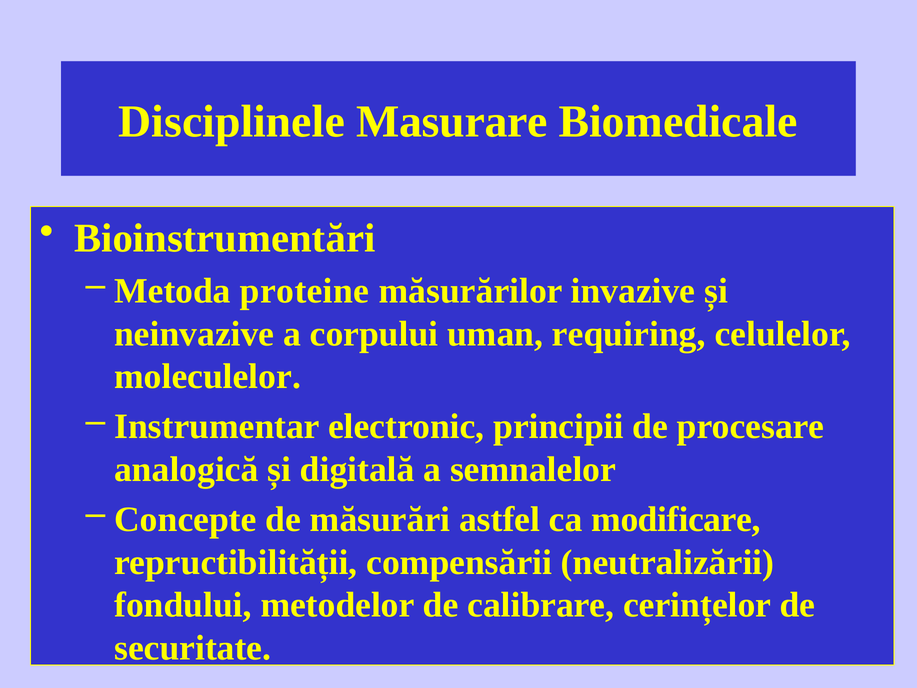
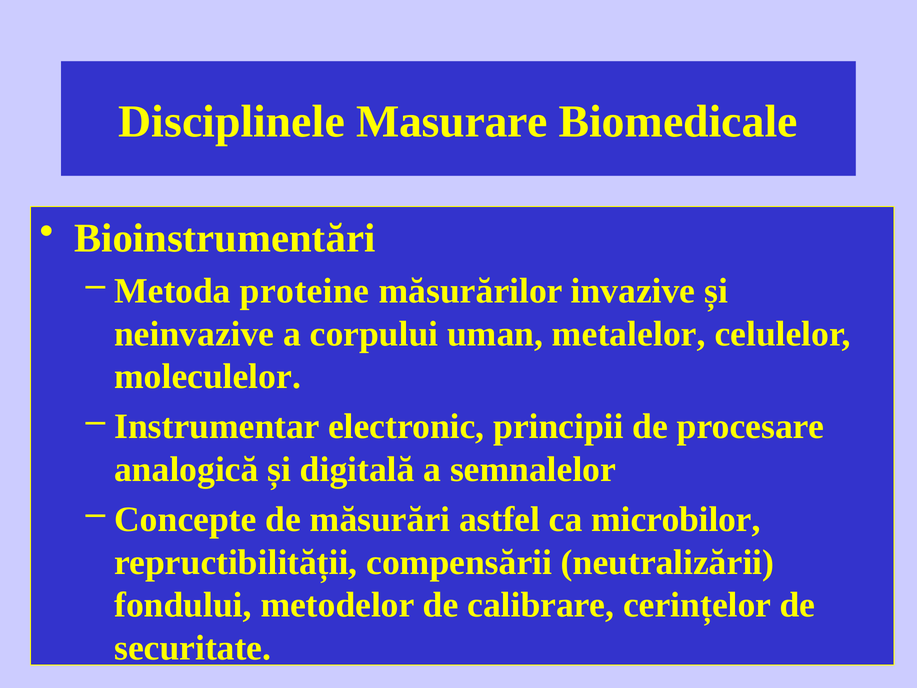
requiring: requiring -> metalelor (629, 334)
modificare: modificare -> microbilor (676, 519)
